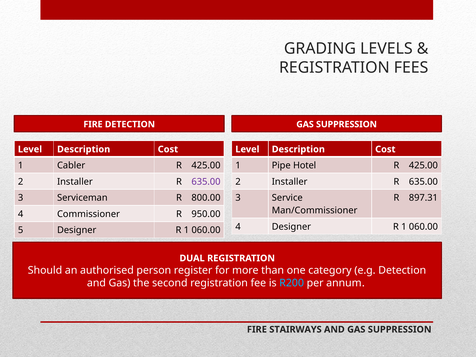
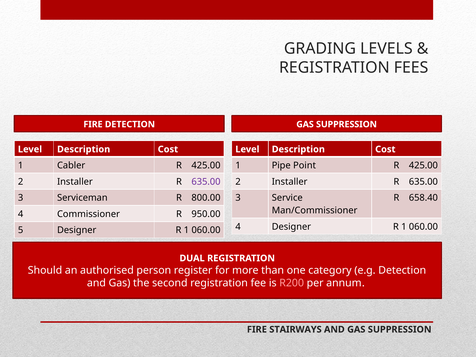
Hotel: Hotel -> Point (305, 165)
897.31: 897.31 -> 658.40 (423, 198)
R200 colour: light blue -> pink (292, 283)
